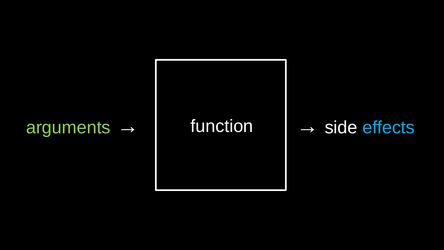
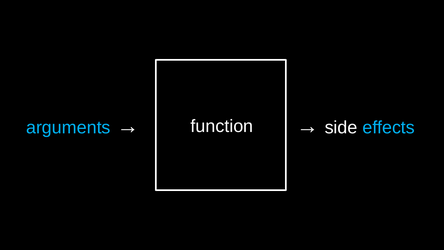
arguments colour: light green -> light blue (68, 127)
